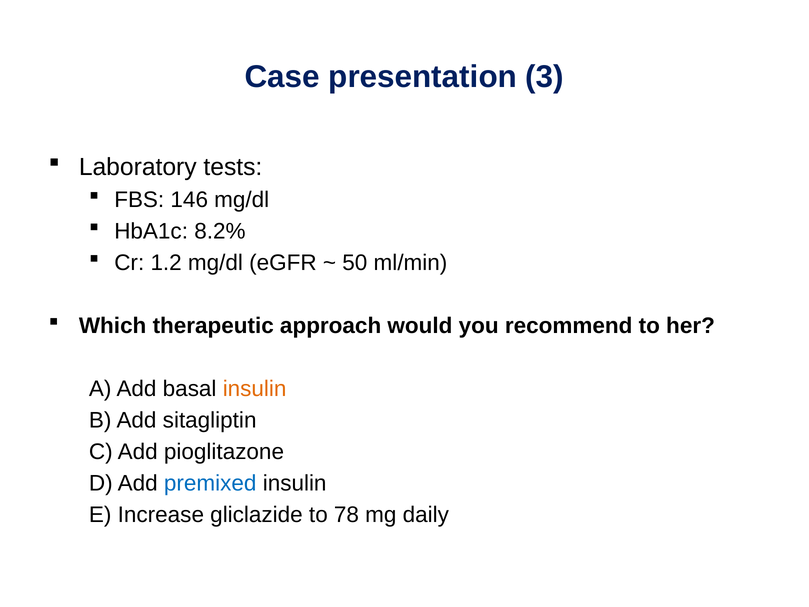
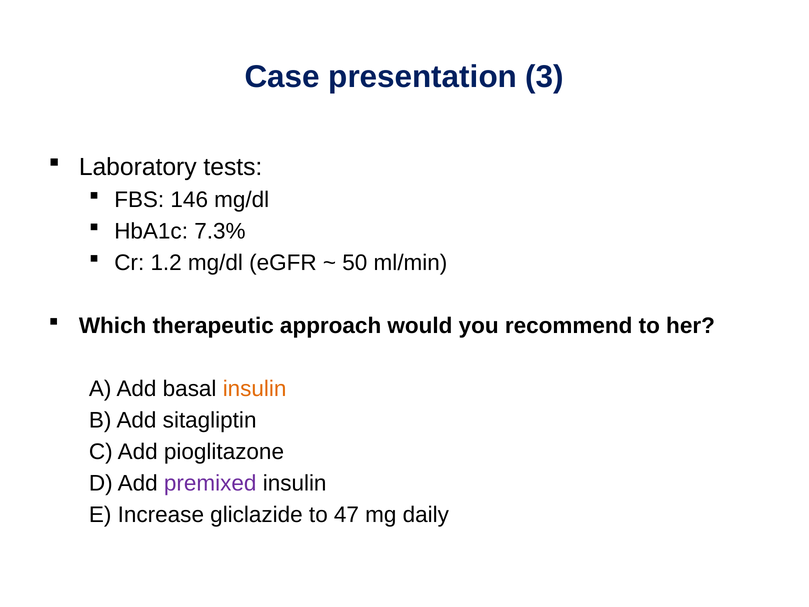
8.2%: 8.2% -> 7.3% (220, 231)
premixed colour: blue -> purple (210, 483)
78: 78 -> 47 (346, 515)
